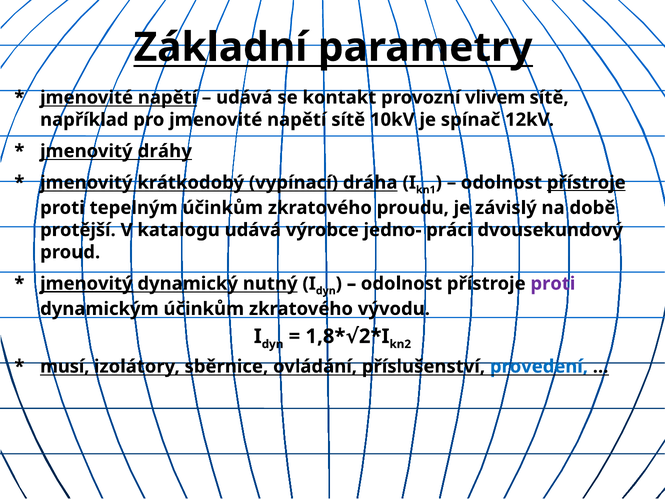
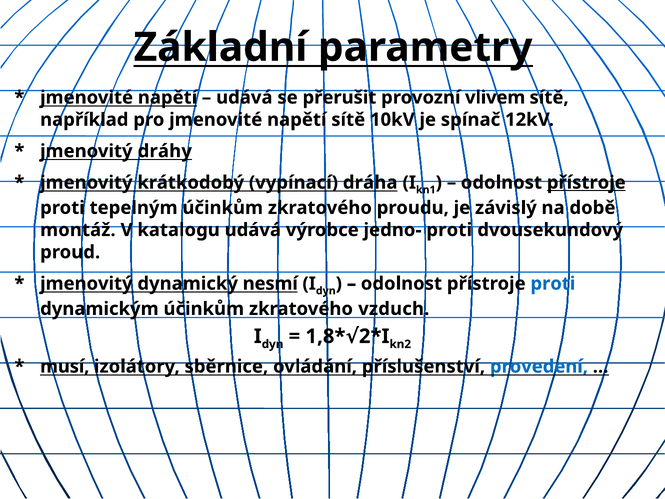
kontakt: kontakt -> přerušit (339, 97)
protější: protější -> montáž (78, 230)
jedno- práci: práci -> proti (449, 230)
jmenovitý underline: present -> none (86, 283)
nutný: nutný -> nesmí (270, 283)
proti colour: purple -> blue (553, 283)
vývodu: vývodu -> vzduch (394, 309)
